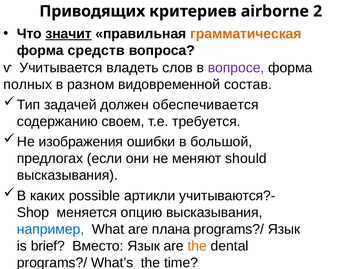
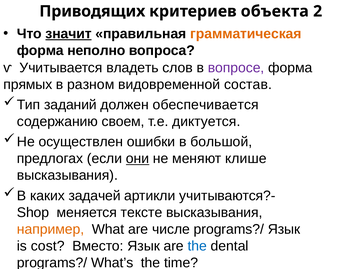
airborne: airborne -> объекта (275, 11)
средств: средств -> неполно (96, 51)
полных: полных -> прямых (28, 85)
задачей: задачей -> заданий (70, 105)
требуется: требуется -> диктуется (206, 122)
изображения: изображения -> осуществлен (81, 142)
они underline: none -> present (138, 159)
should: should -> клише (246, 159)
possible: possible -> задачей (95, 196)
опцию: опцию -> тексте (142, 213)
например colour: blue -> orange (51, 229)
плана: плана -> числе (171, 229)
brief: brief -> cost (48, 246)
the colour: orange -> blue (197, 246)
